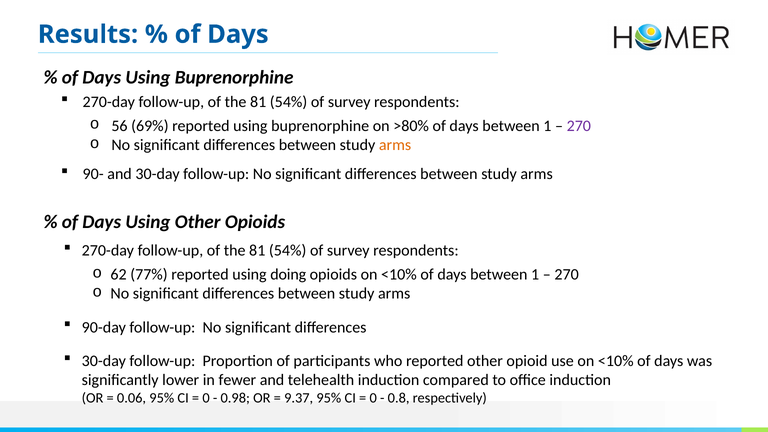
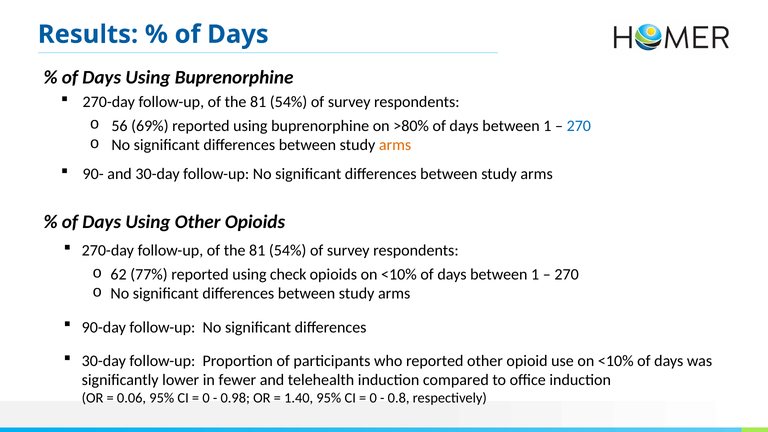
270 colour: purple -> blue (579, 126)
doing: doing -> check (288, 274)
9.37: 9.37 -> 1.40 (299, 398)
